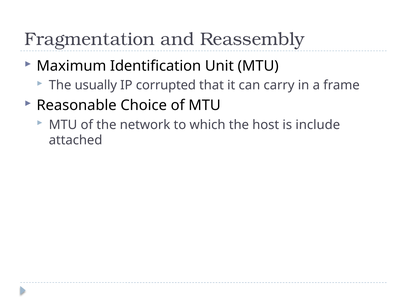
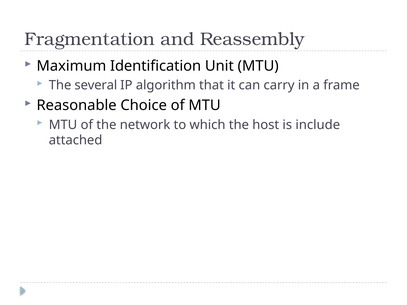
usually: usually -> several (96, 85)
corrupted: corrupted -> algorithm (166, 85)
